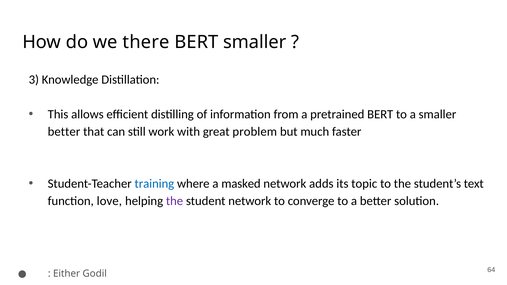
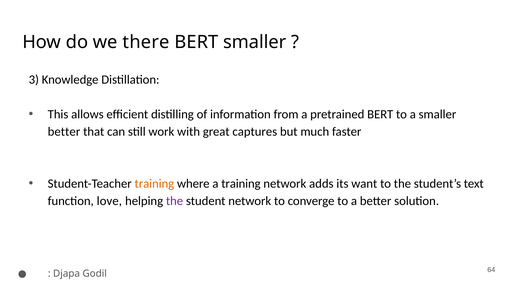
problem: problem -> captures (255, 132)
training colour: blue -> orange (154, 184)
a masked: masked -> training (241, 184)
topic: topic -> want (364, 184)
Either: Either -> Djapa (67, 274)
